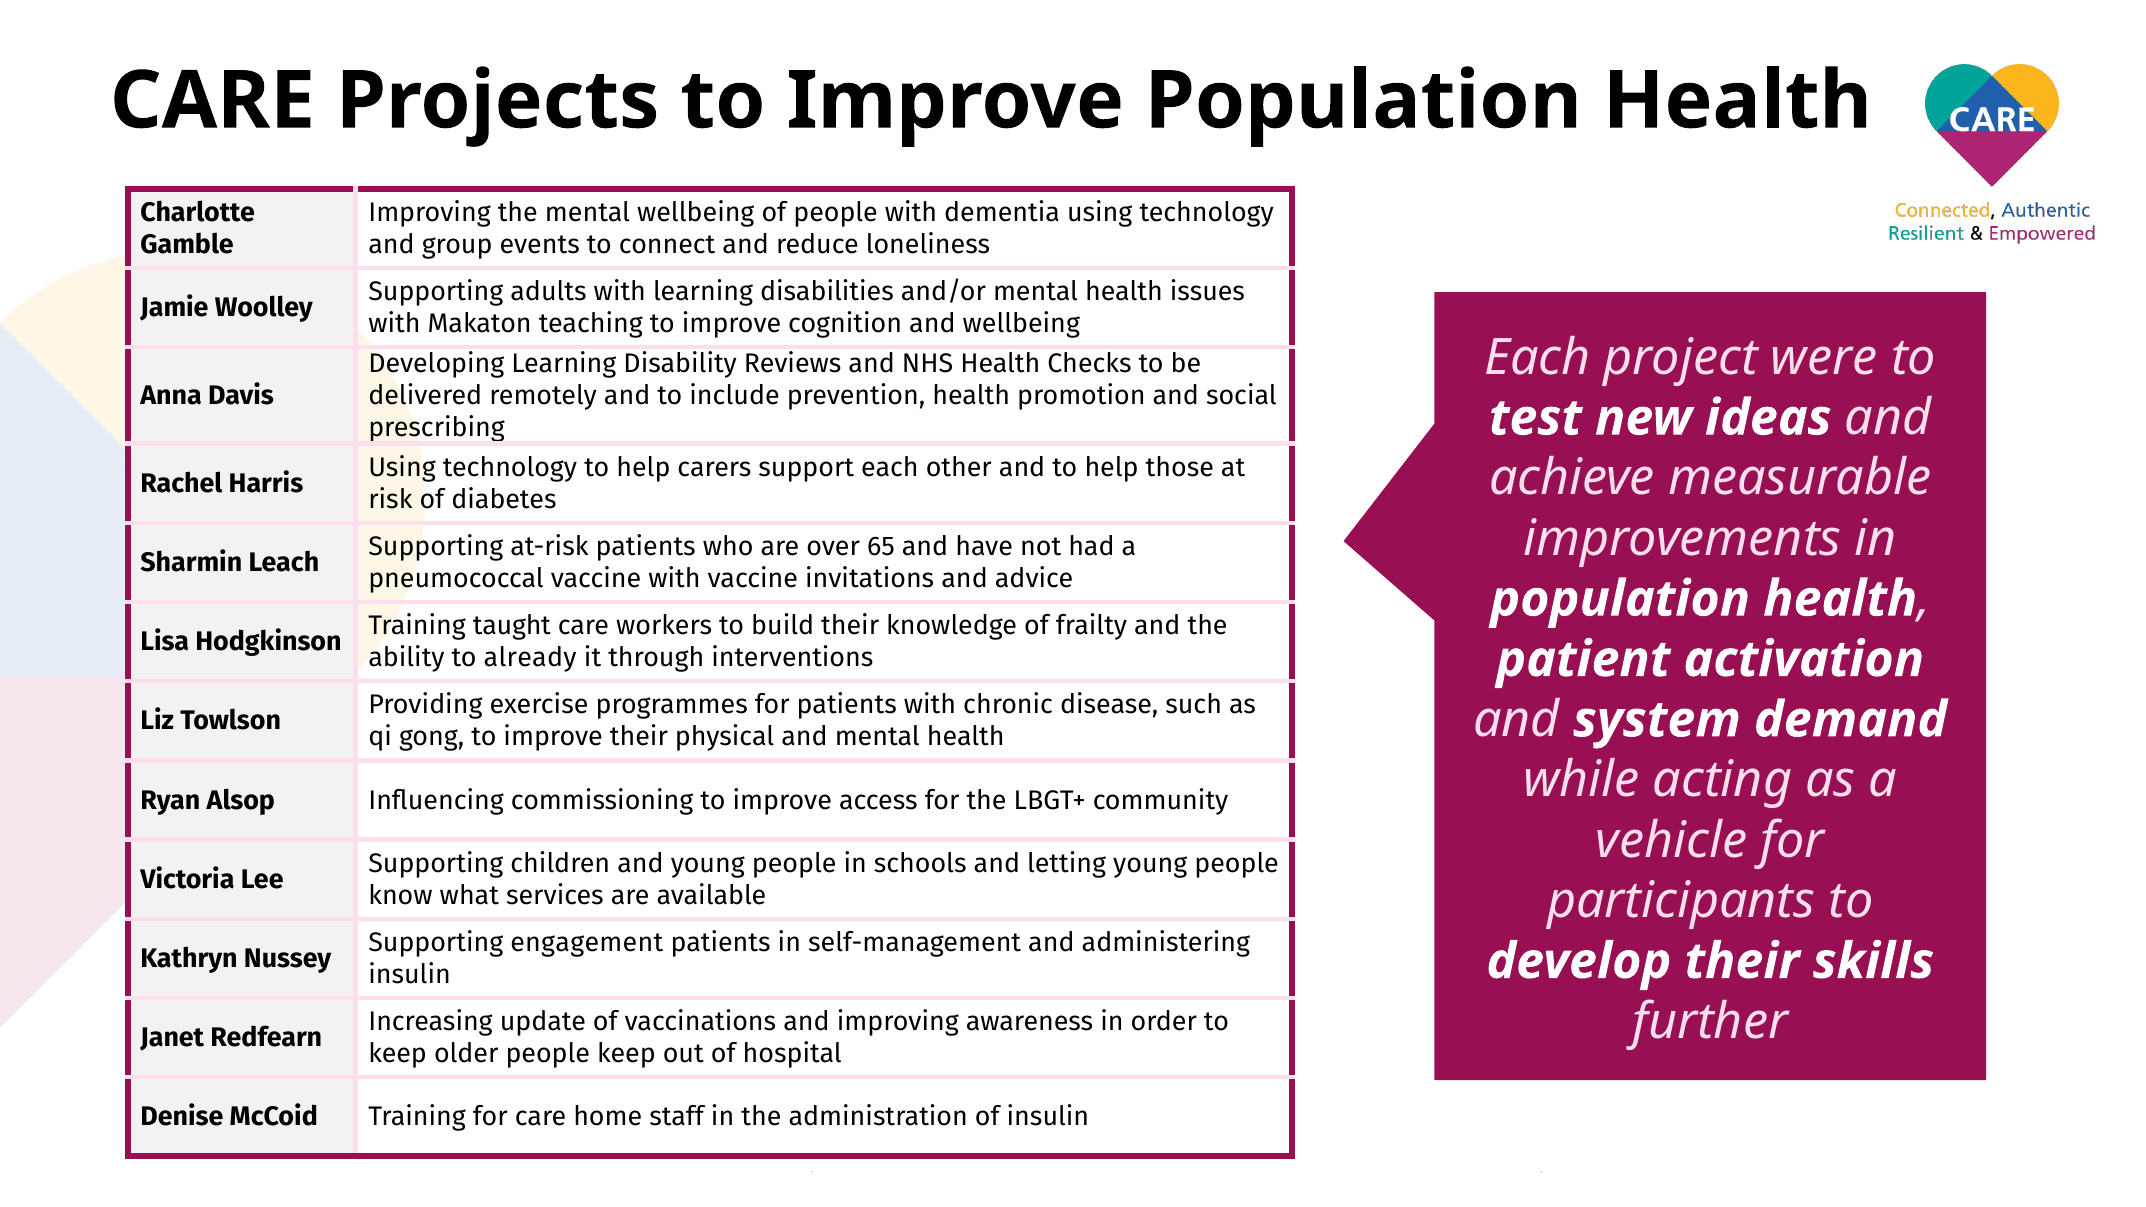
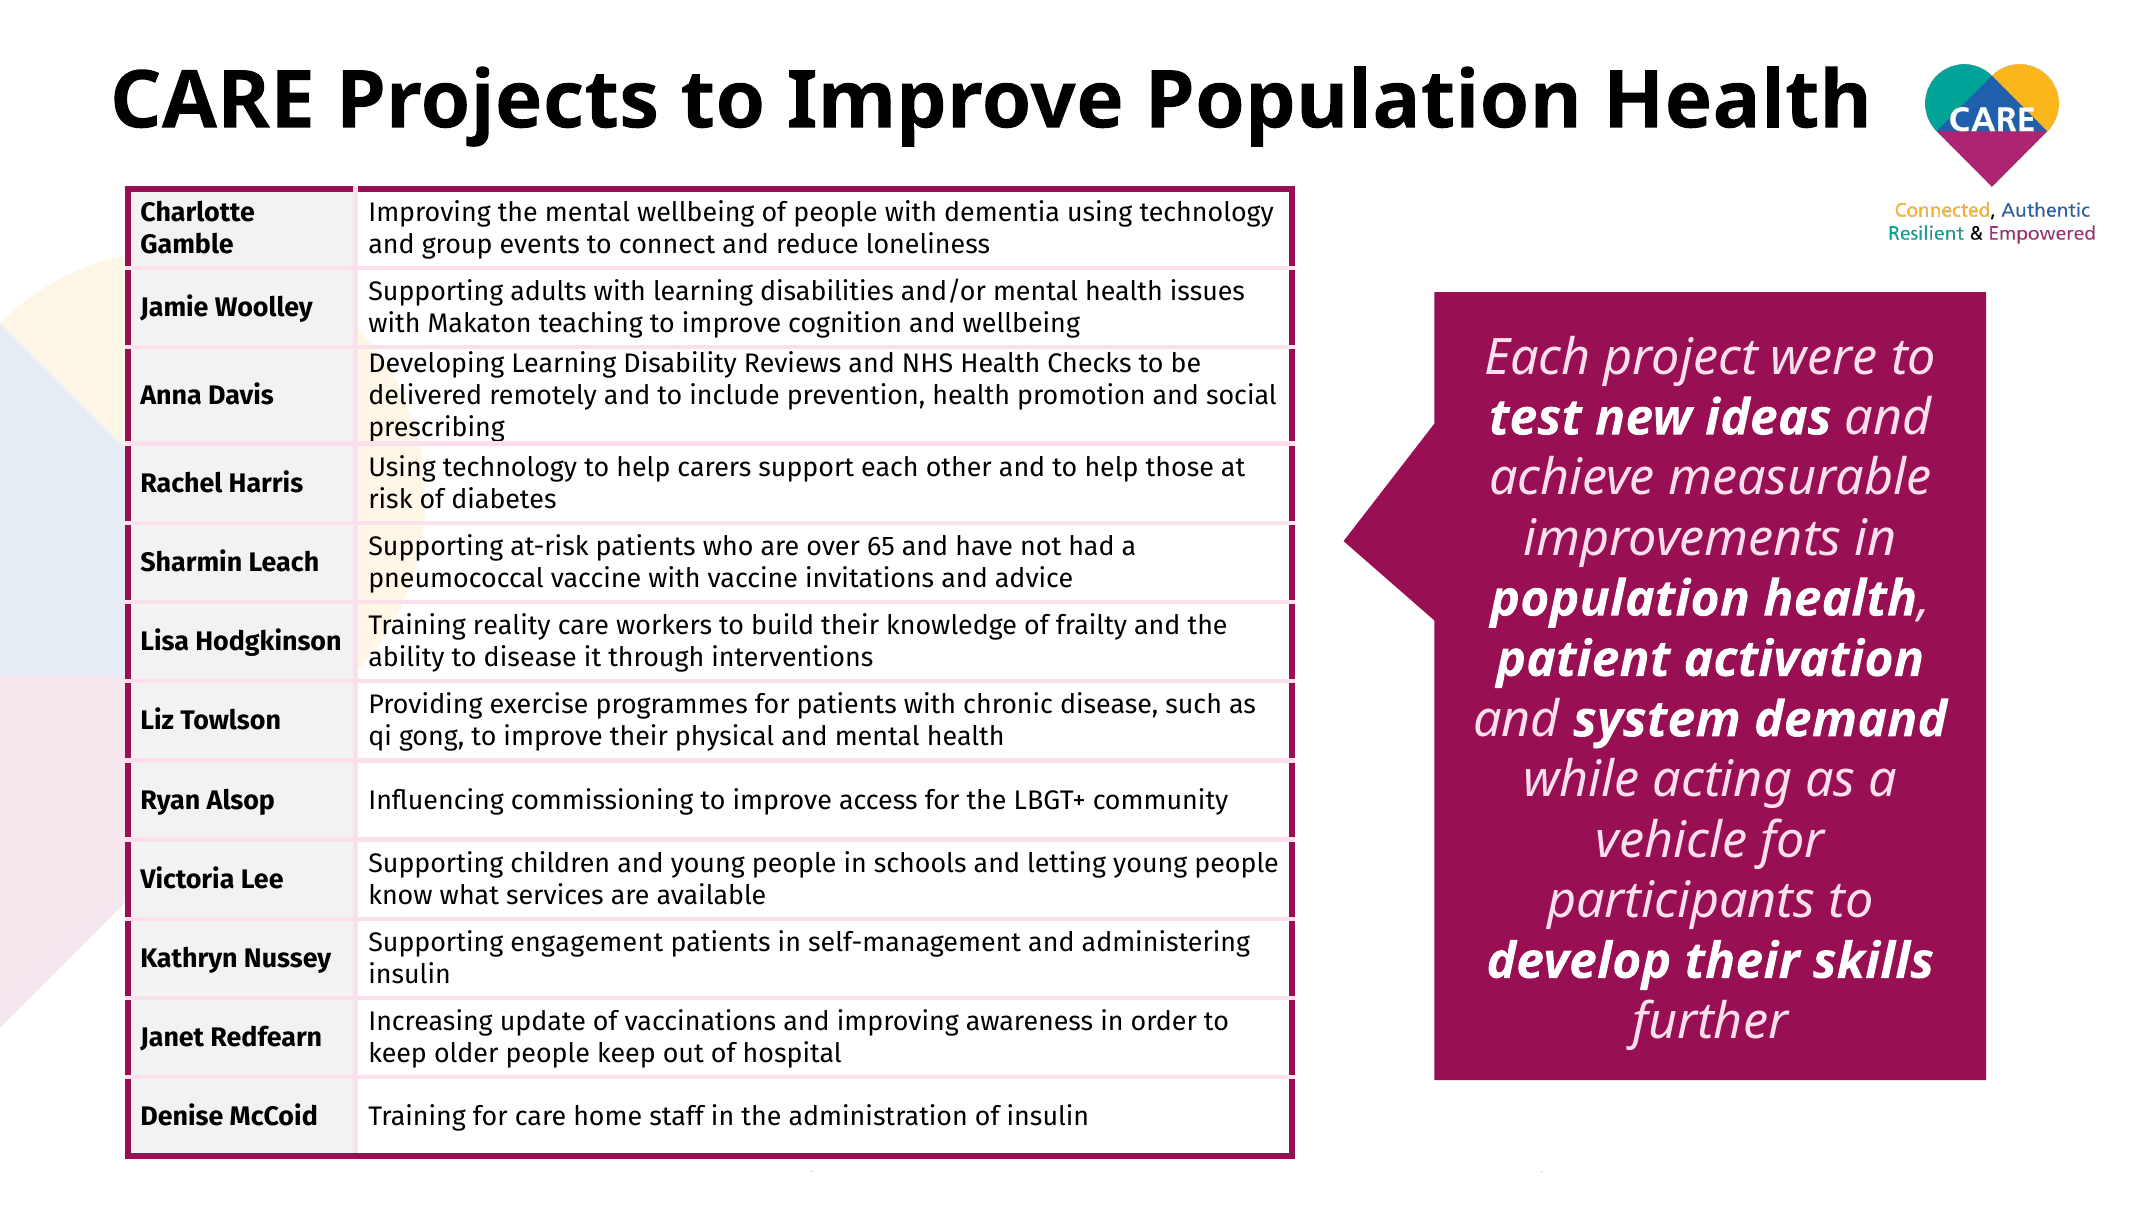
taught: taught -> reality (512, 626)
to already: already -> disease (530, 658)
